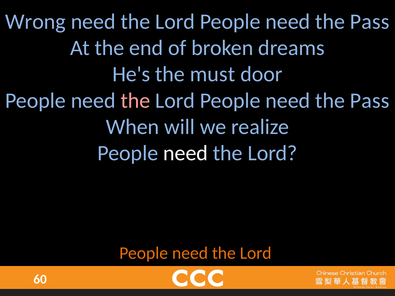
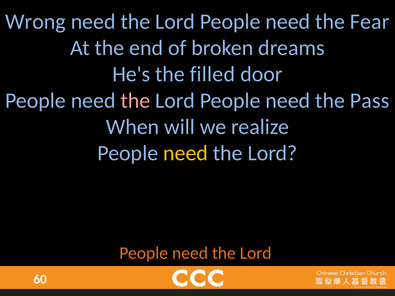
Pass: Pass -> Fear (370, 22)
must: must -> filled (212, 74)
need colour: white -> yellow (186, 153)
